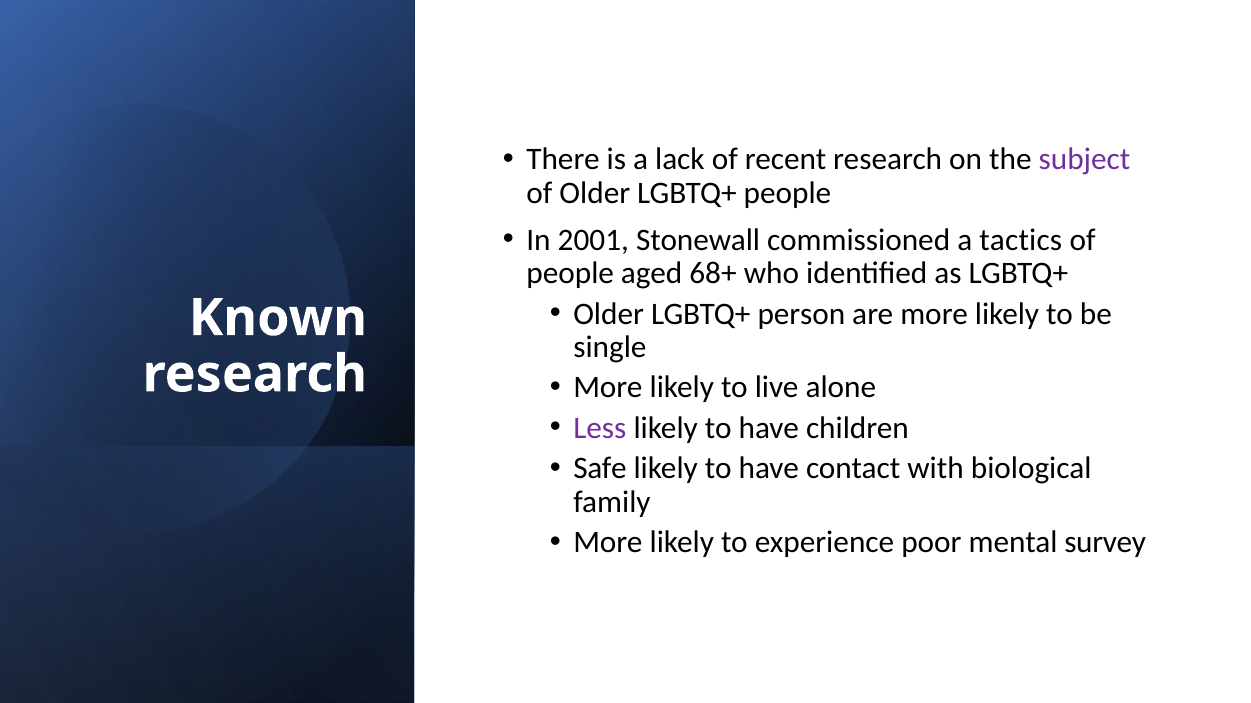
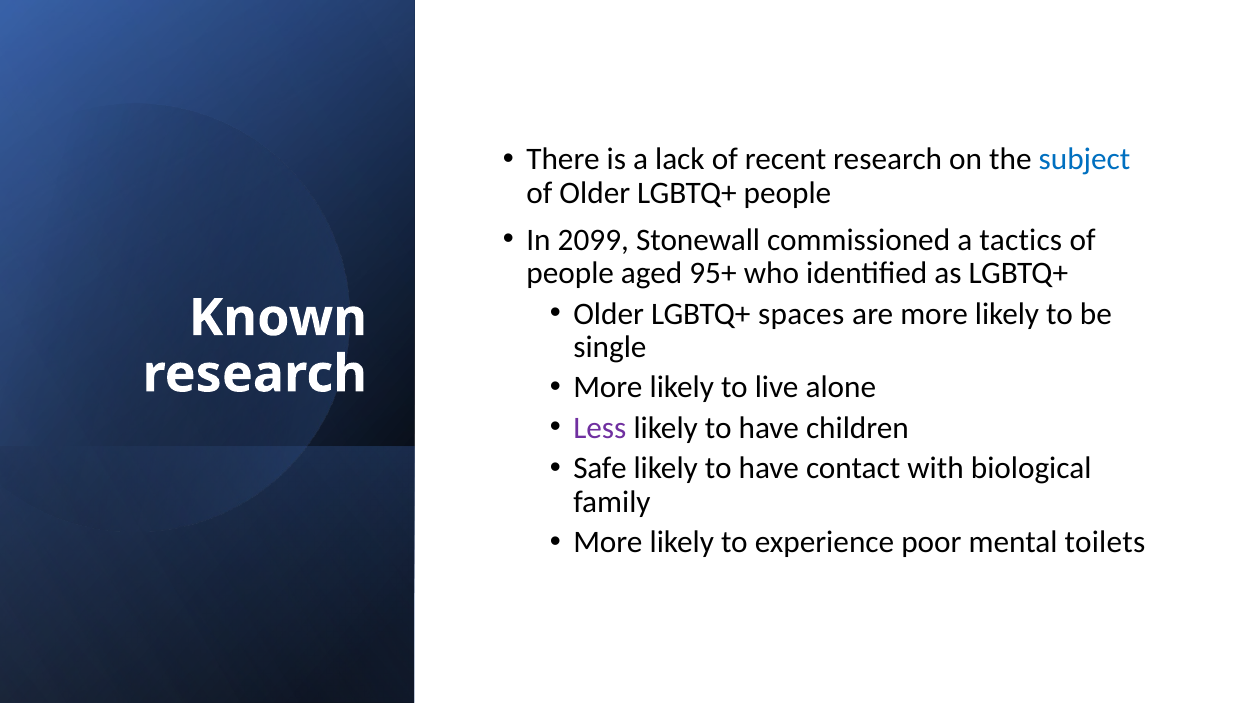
subject colour: purple -> blue (1084, 159)
2001: 2001 -> 2099 (593, 240)
68+: 68+ -> 95+ (713, 274)
person: person -> spaces (801, 314)
survey: survey -> toilets (1105, 543)
